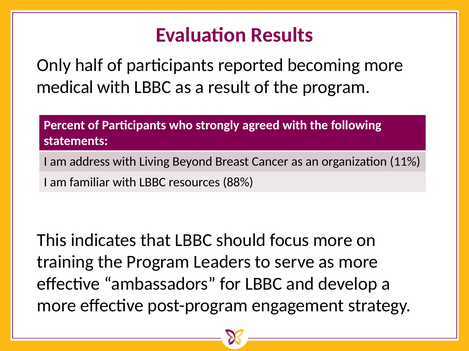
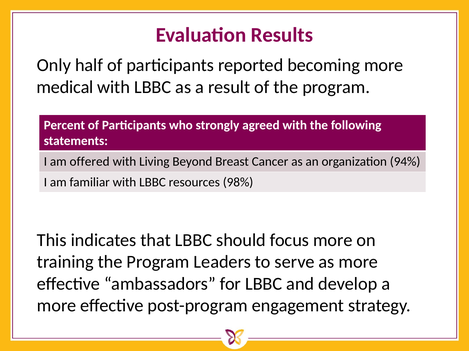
address: address -> offered (90, 162)
11%: 11% -> 94% (405, 162)
88%: 88% -> 98% (238, 183)
